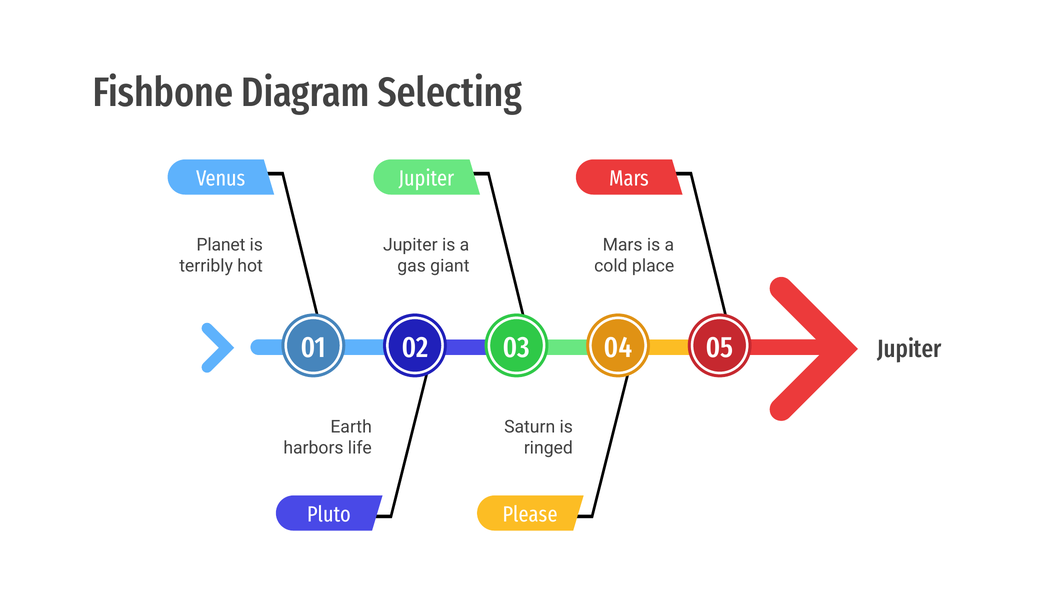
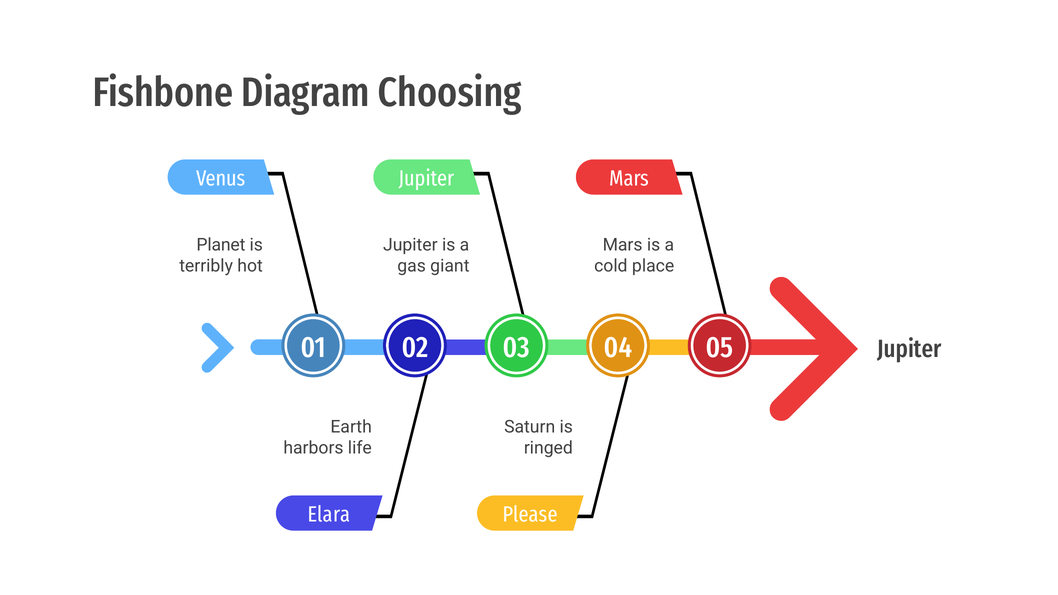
Selecting: Selecting -> Choosing (450, 93)
Pluto: Pluto -> Elara (329, 515)
